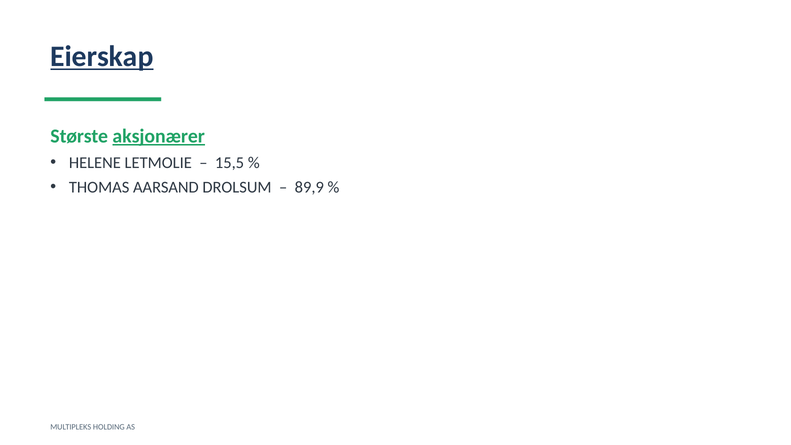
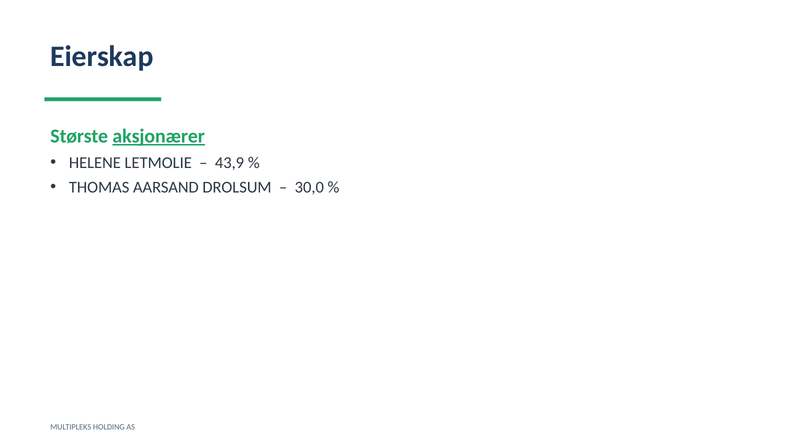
Eierskap underline: present -> none (102, 56)
15,5: 15,5 -> 43,9 (230, 163)
89,9: 89,9 -> 30,0 (309, 187)
